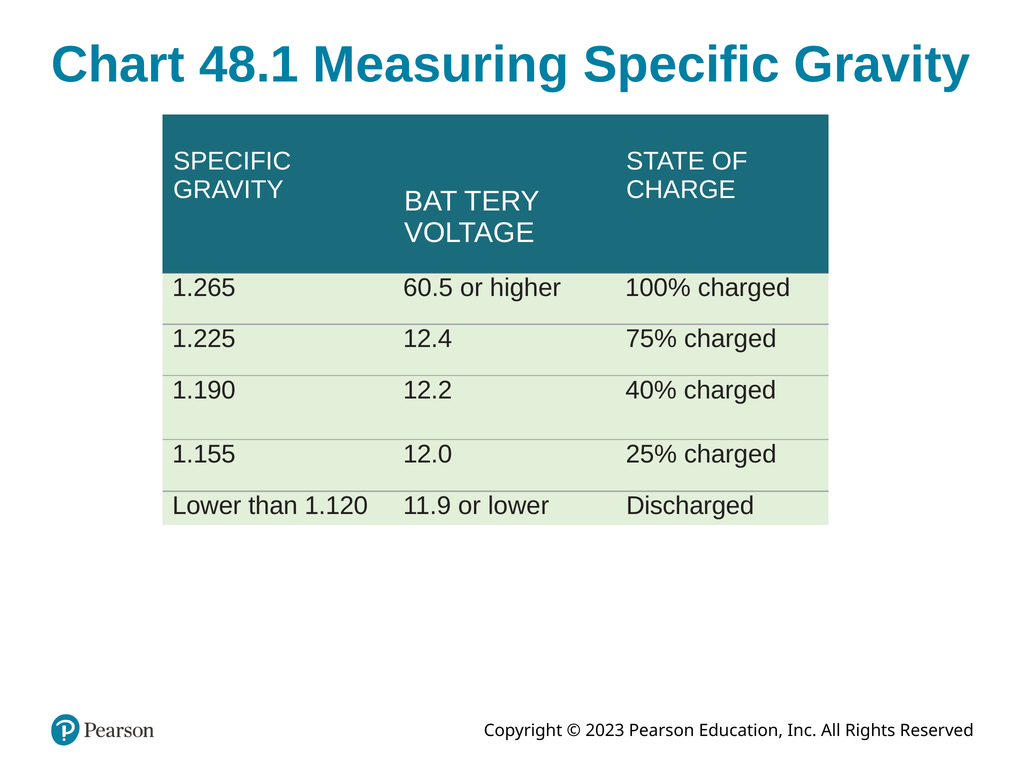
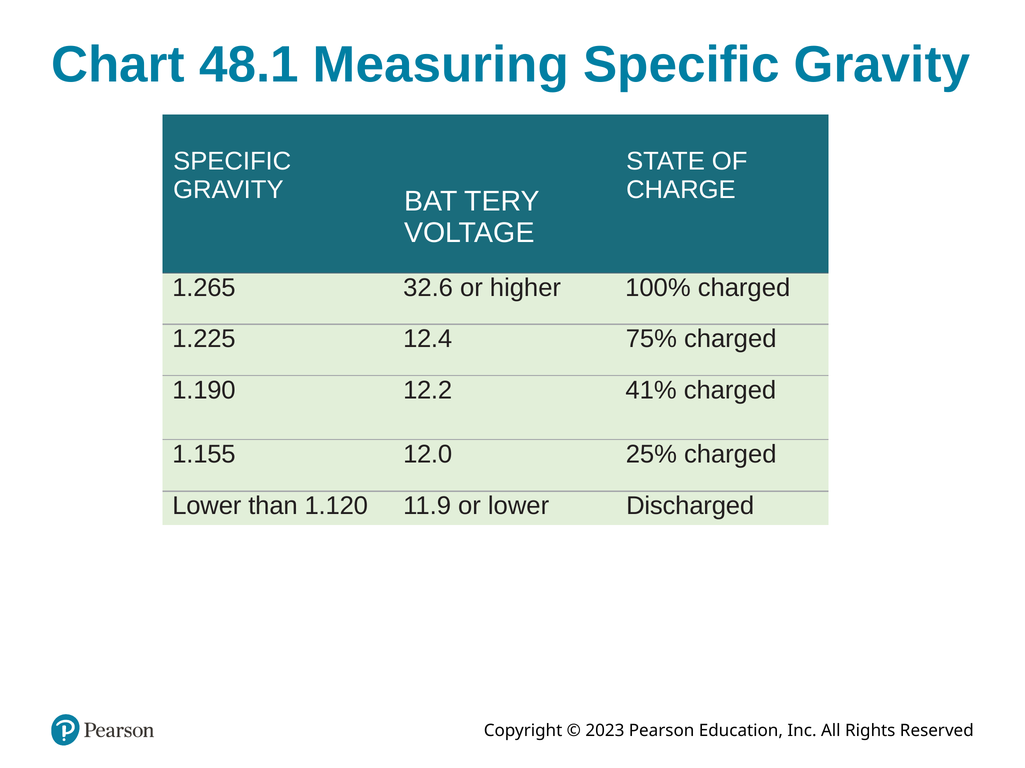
60.5: 60.5 -> 32.6 (428, 288)
40%: 40% -> 41% (651, 391)
